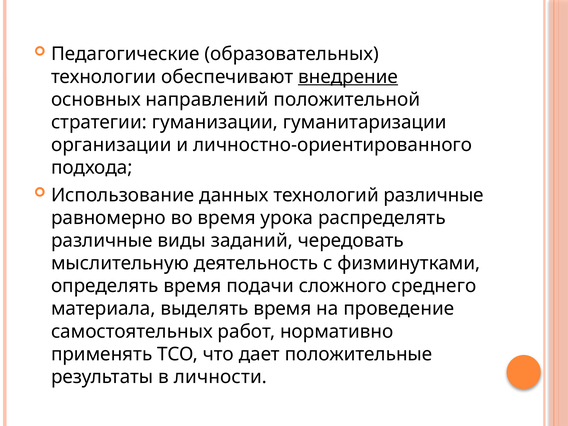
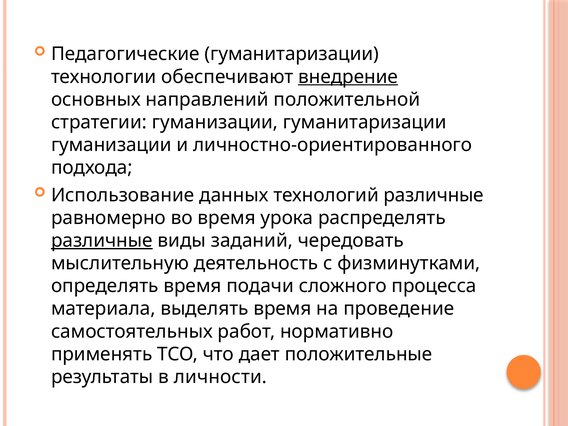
Педагогические образовательных: образовательных -> гуманитаризации (292, 54)
организации: организации -> гуманизации (111, 145)
различные underline: none -> present (102, 241)
среднего: среднего -> процесса (434, 286)
